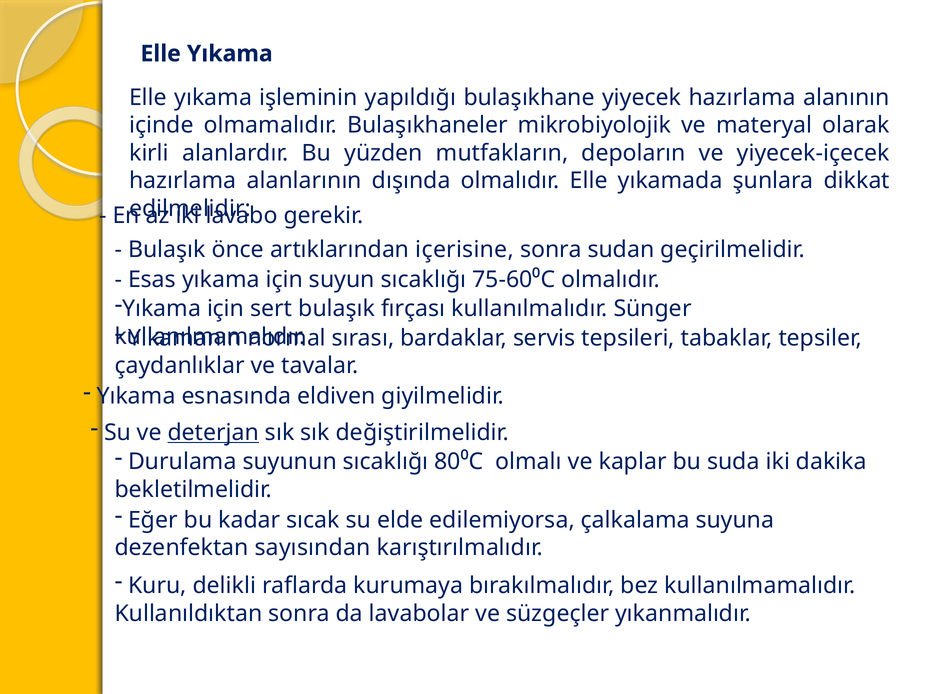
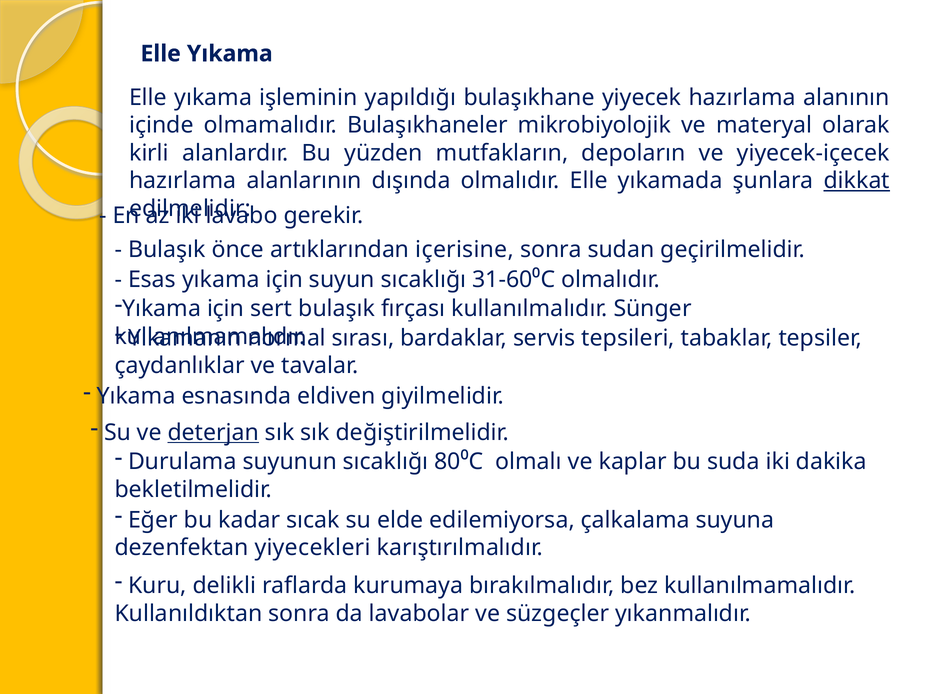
dikkat underline: none -> present (857, 181)
75-60⁰C: 75-60⁰C -> 31-60⁰C (514, 279)
sayısından: sayısından -> yiyecekleri (313, 548)
